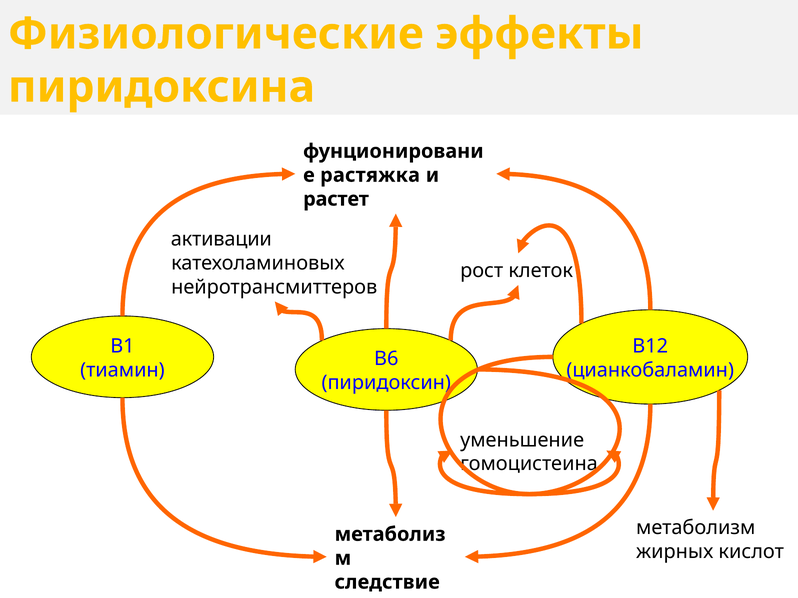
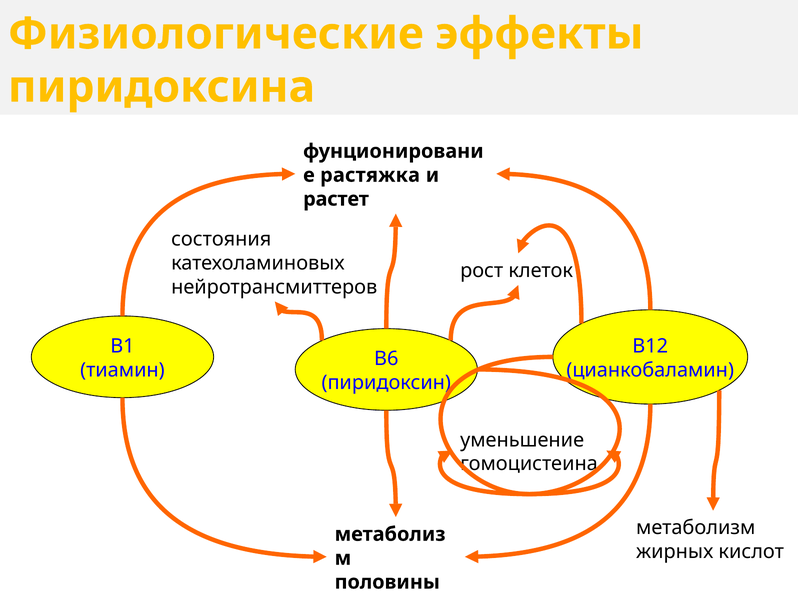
активации: активации -> состояния (221, 239)
следствие: следствие -> половины (387, 583)
